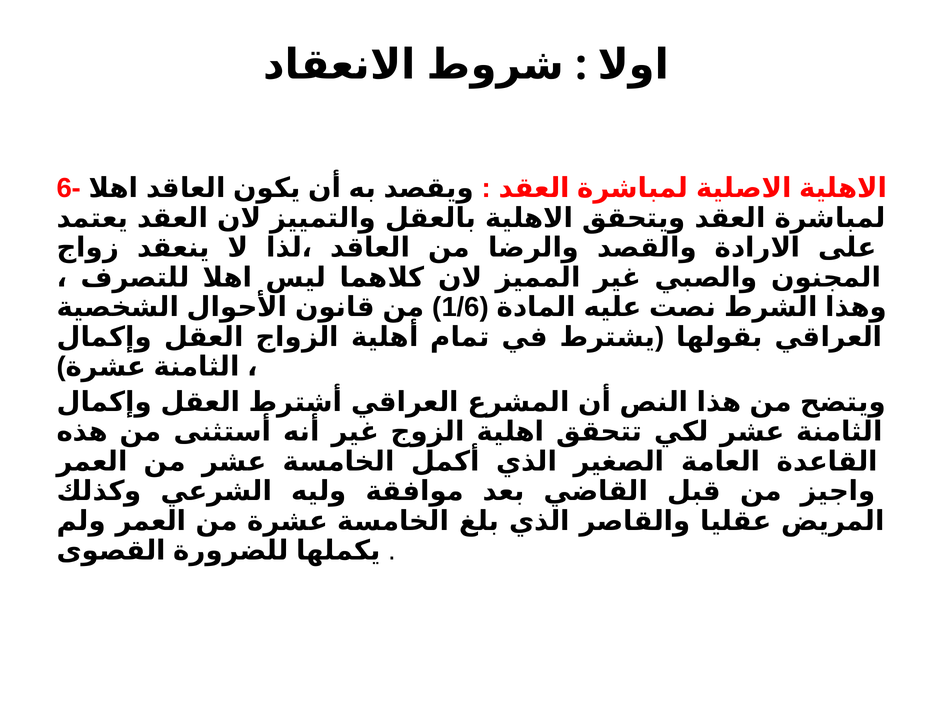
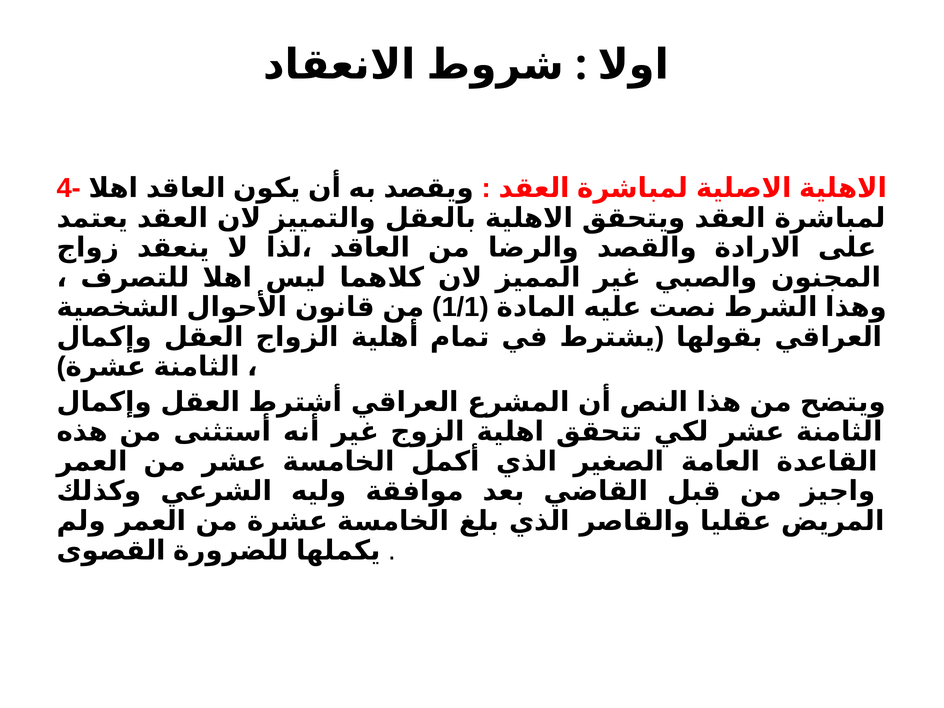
6-: 6- -> 4- (69, 188)
1/6: 1/6 -> 1/1 (461, 307)
